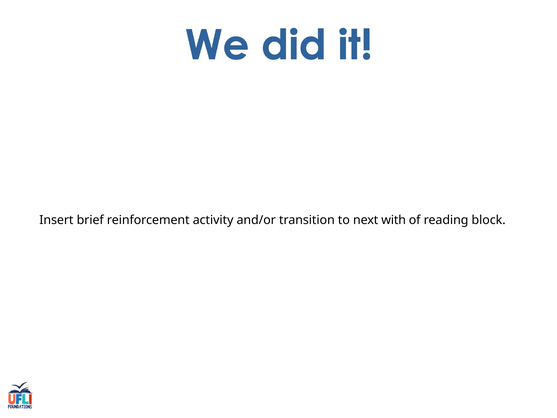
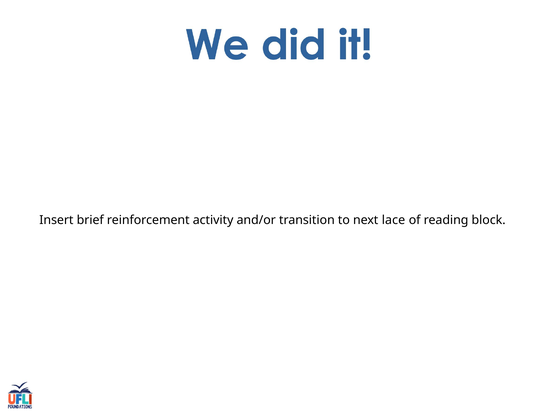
with: with -> lace (393, 220)
